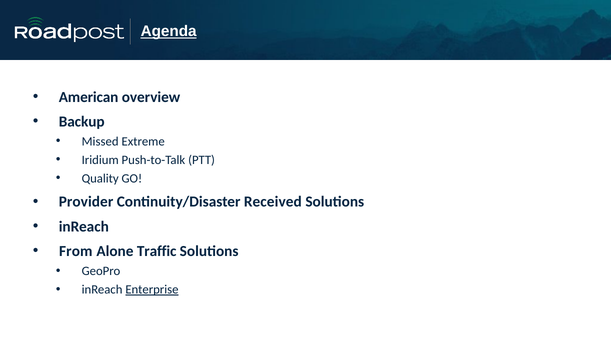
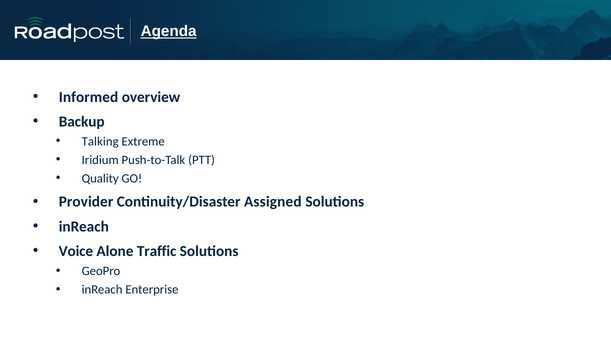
American: American -> Informed (88, 97)
Missed: Missed -> Talking (100, 141)
Received: Received -> Assigned (273, 202)
From: From -> Voice (76, 251)
Enterprise underline: present -> none (152, 289)
